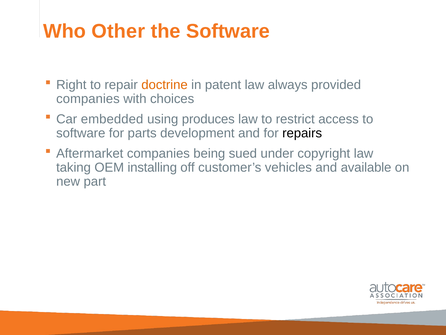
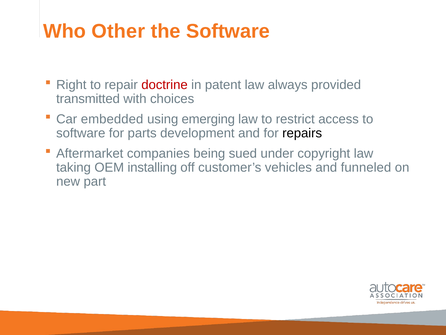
doctrine colour: orange -> red (165, 85)
companies: companies -> transmitted (88, 99)
produces: produces -> emerging (208, 119)
available: available -> funneled (366, 167)
